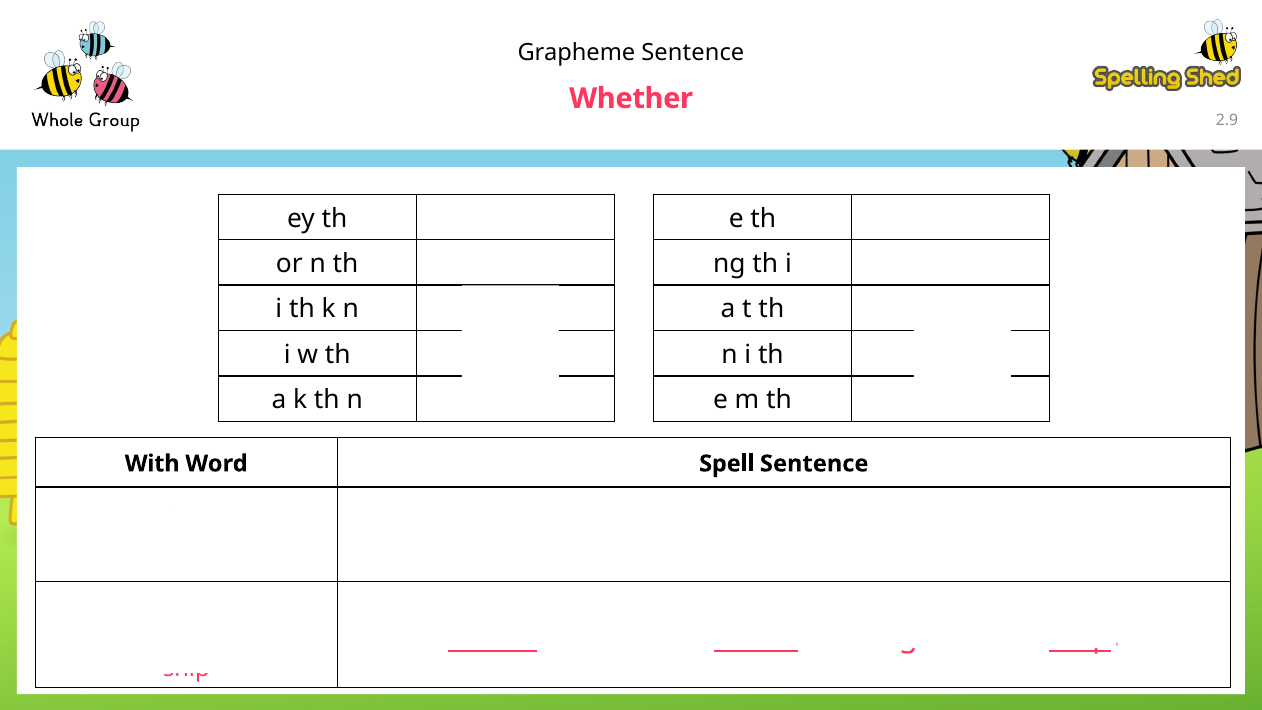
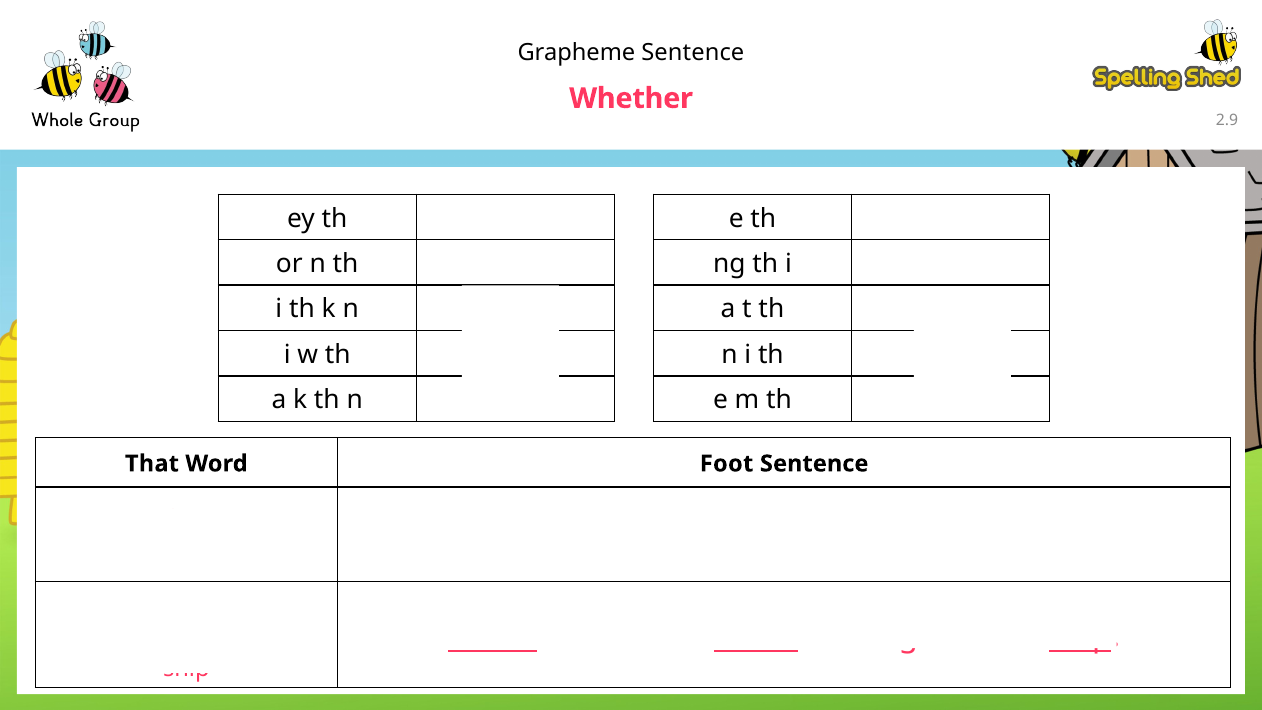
With: With -> That (152, 464)
Spell: Spell -> Foot (727, 464)
